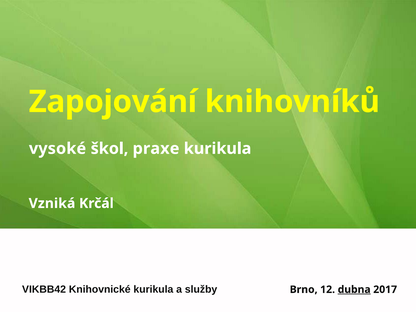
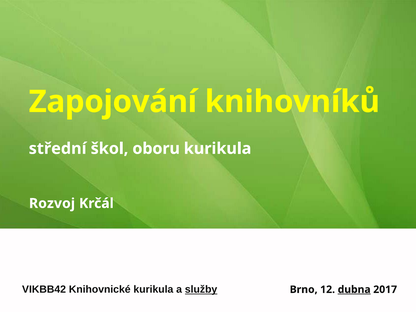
vysoké: vysoké -> střední (58, 149)
praxe: praxe -> oboru (156, 149)
Vzniká: Vzniká -> Rozvoj (52, 203)
služby underline: none -> present (201, 290)
